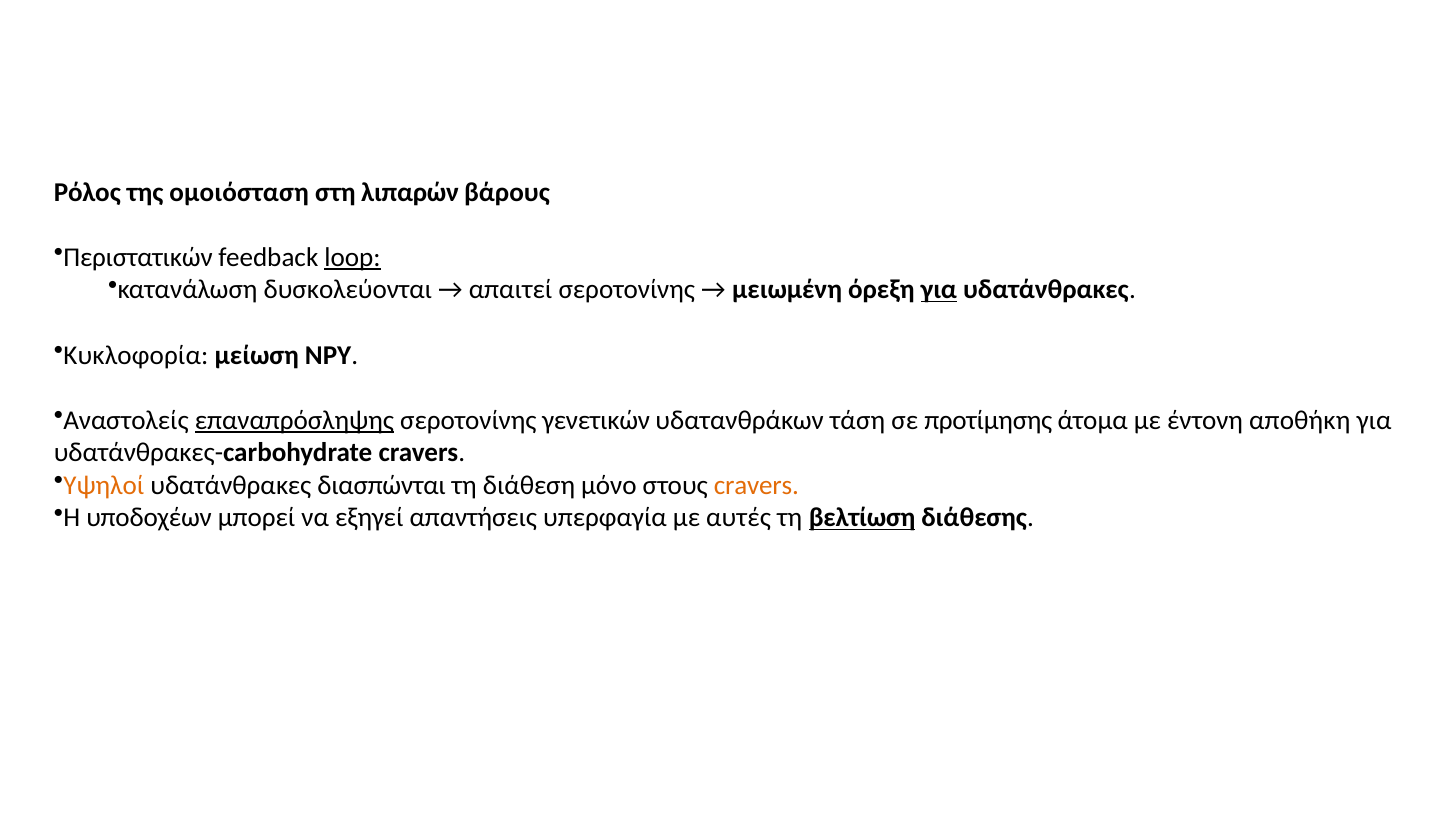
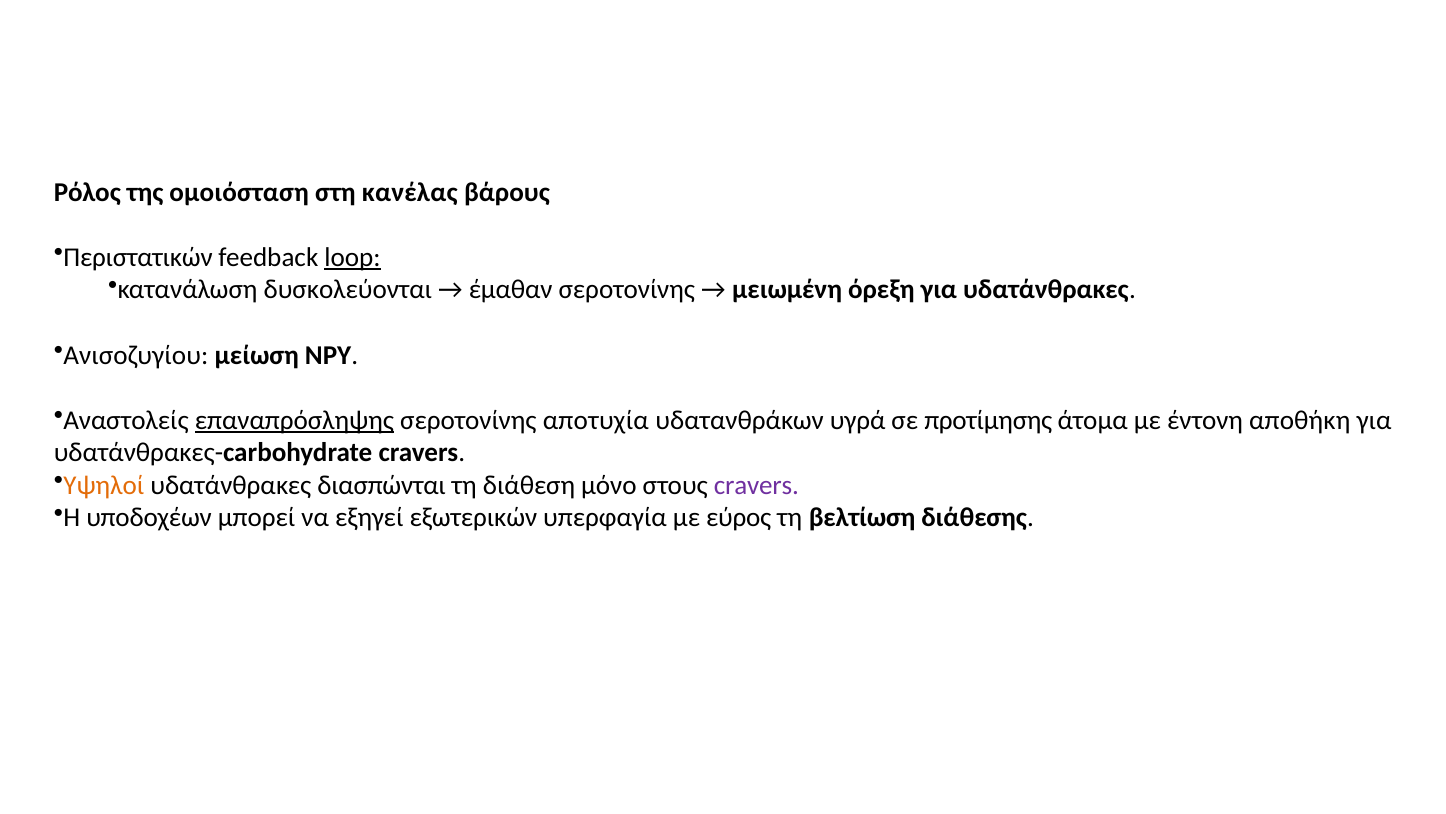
λιπαρών: λιπαρών -> κανέλας (410, 192)
απαιτεί: απαιτεί -> έμαθαν (511, 290)
για underline: present -> none (939, 290)
Κυκλοφορία: Κυκλοφορία -> Ανισοζυγίου (136, 355)
γενετικών: γενετικών -> αποτυχία (596, 420)
τάση: τάση -> υγρά (858, 420)
cravers colour: orange -> purple (756, 485)
απαντήσεις: απαντήσεις -> εξωτερικών (473, 517)
αυτές: αυτές -> εύρος (739, 517)
βελτίωση underline: present -> none (862, 517)
